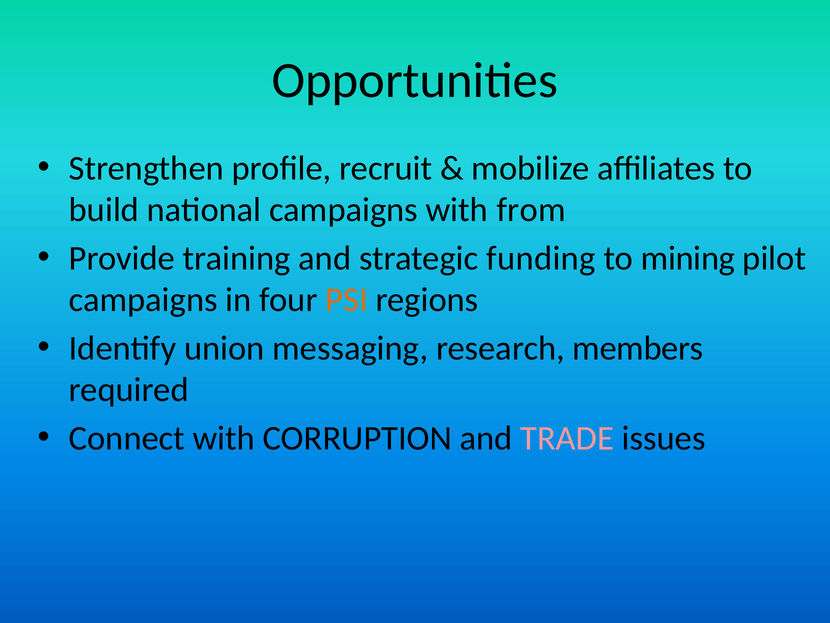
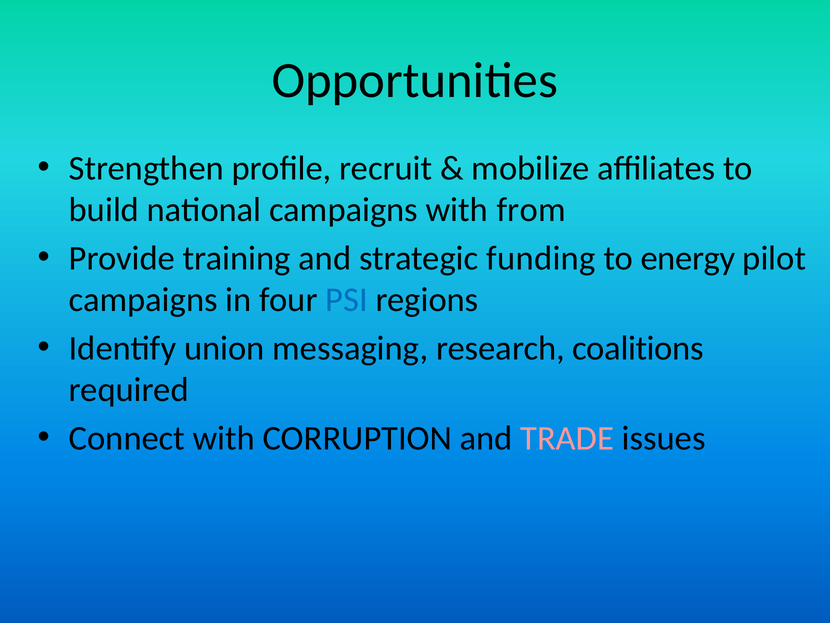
mining: mining -> energy (688, 258)
PSI colour: orange -> blue (347, 299)
members: members -> coalitions (638, 348)
